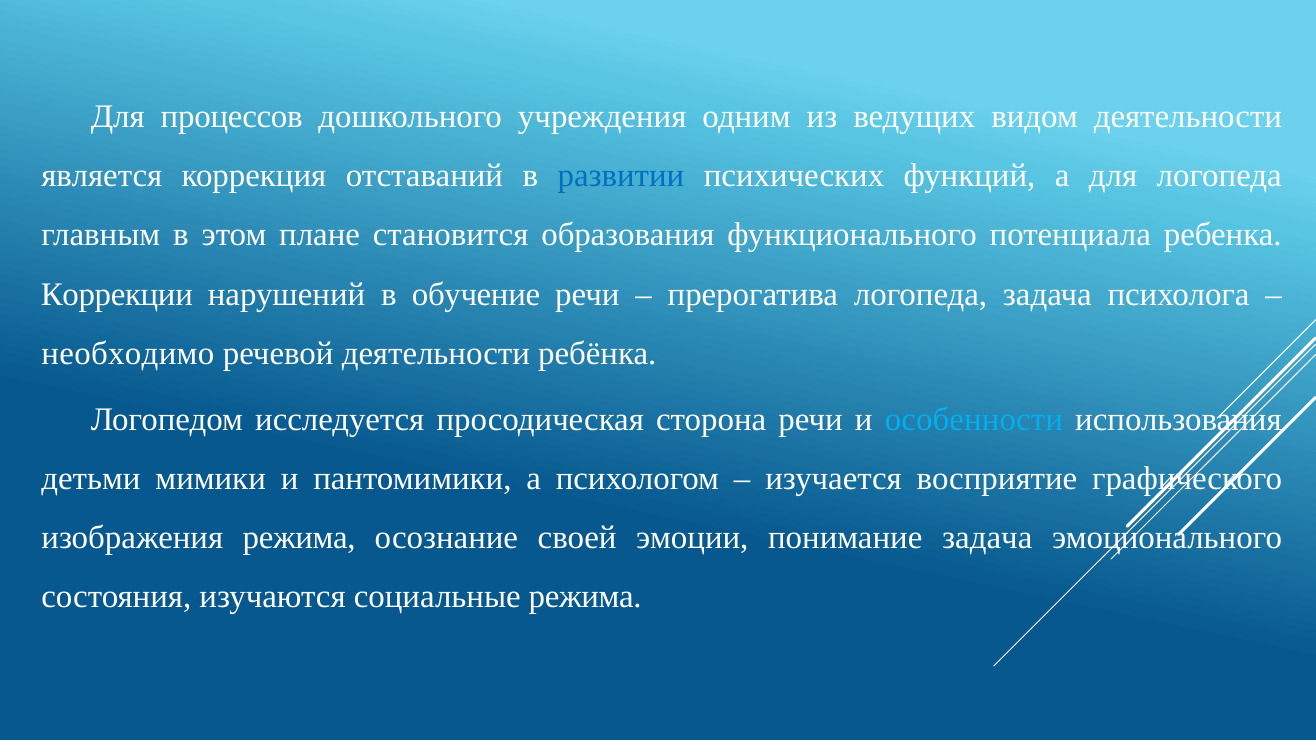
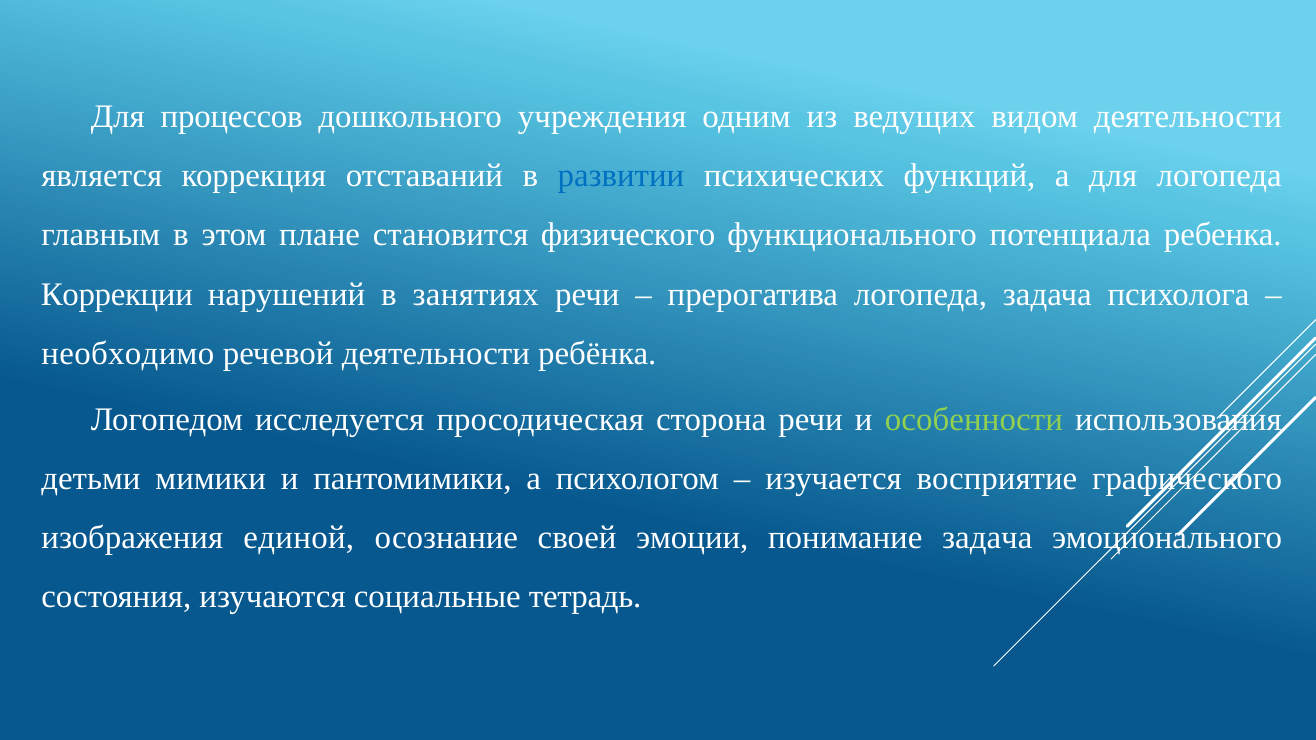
образования: образования -> физического (628, 235)
обучение: обучение -> занятиях (476, 294)
особенности colour: light blue -> light green (974, 419)
изображения режима: режима -> единой (299, 538)
социальные режима: режима -> тетрадь (585, 597)
